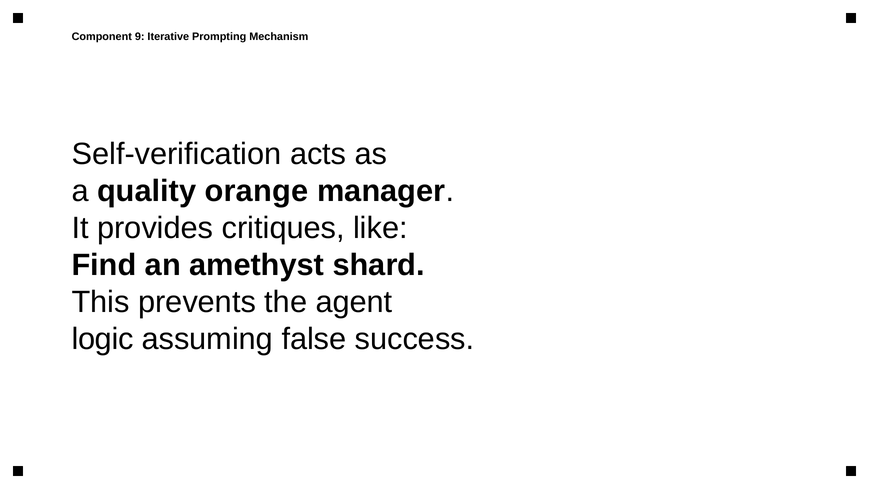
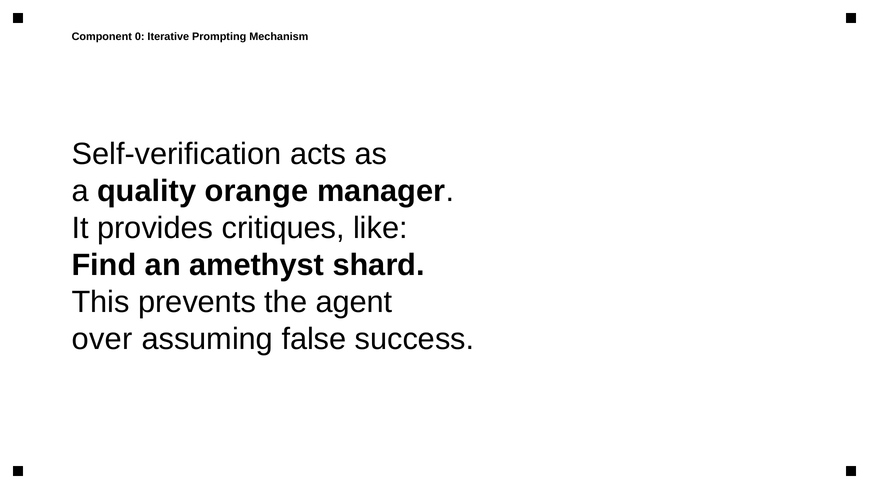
9: 9 -> 0 (140, 37)
logic: logic -> over (102, 339)
